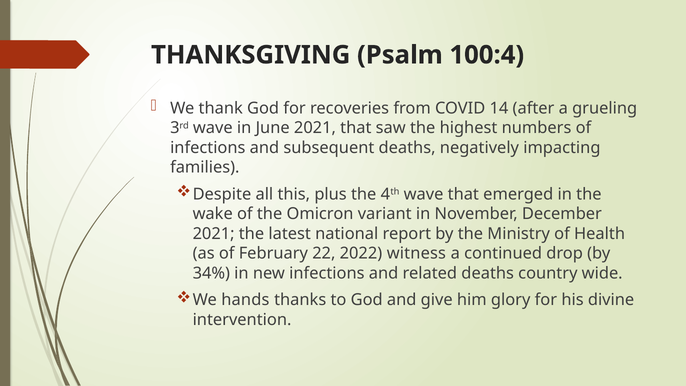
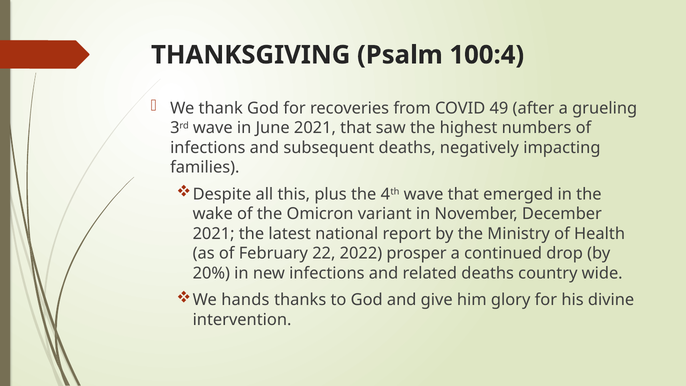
14: 14 -> 49 (499, 108)
witness: witness -> prosper (417, 253)
34%: 34% -> 20% (211, 273)
